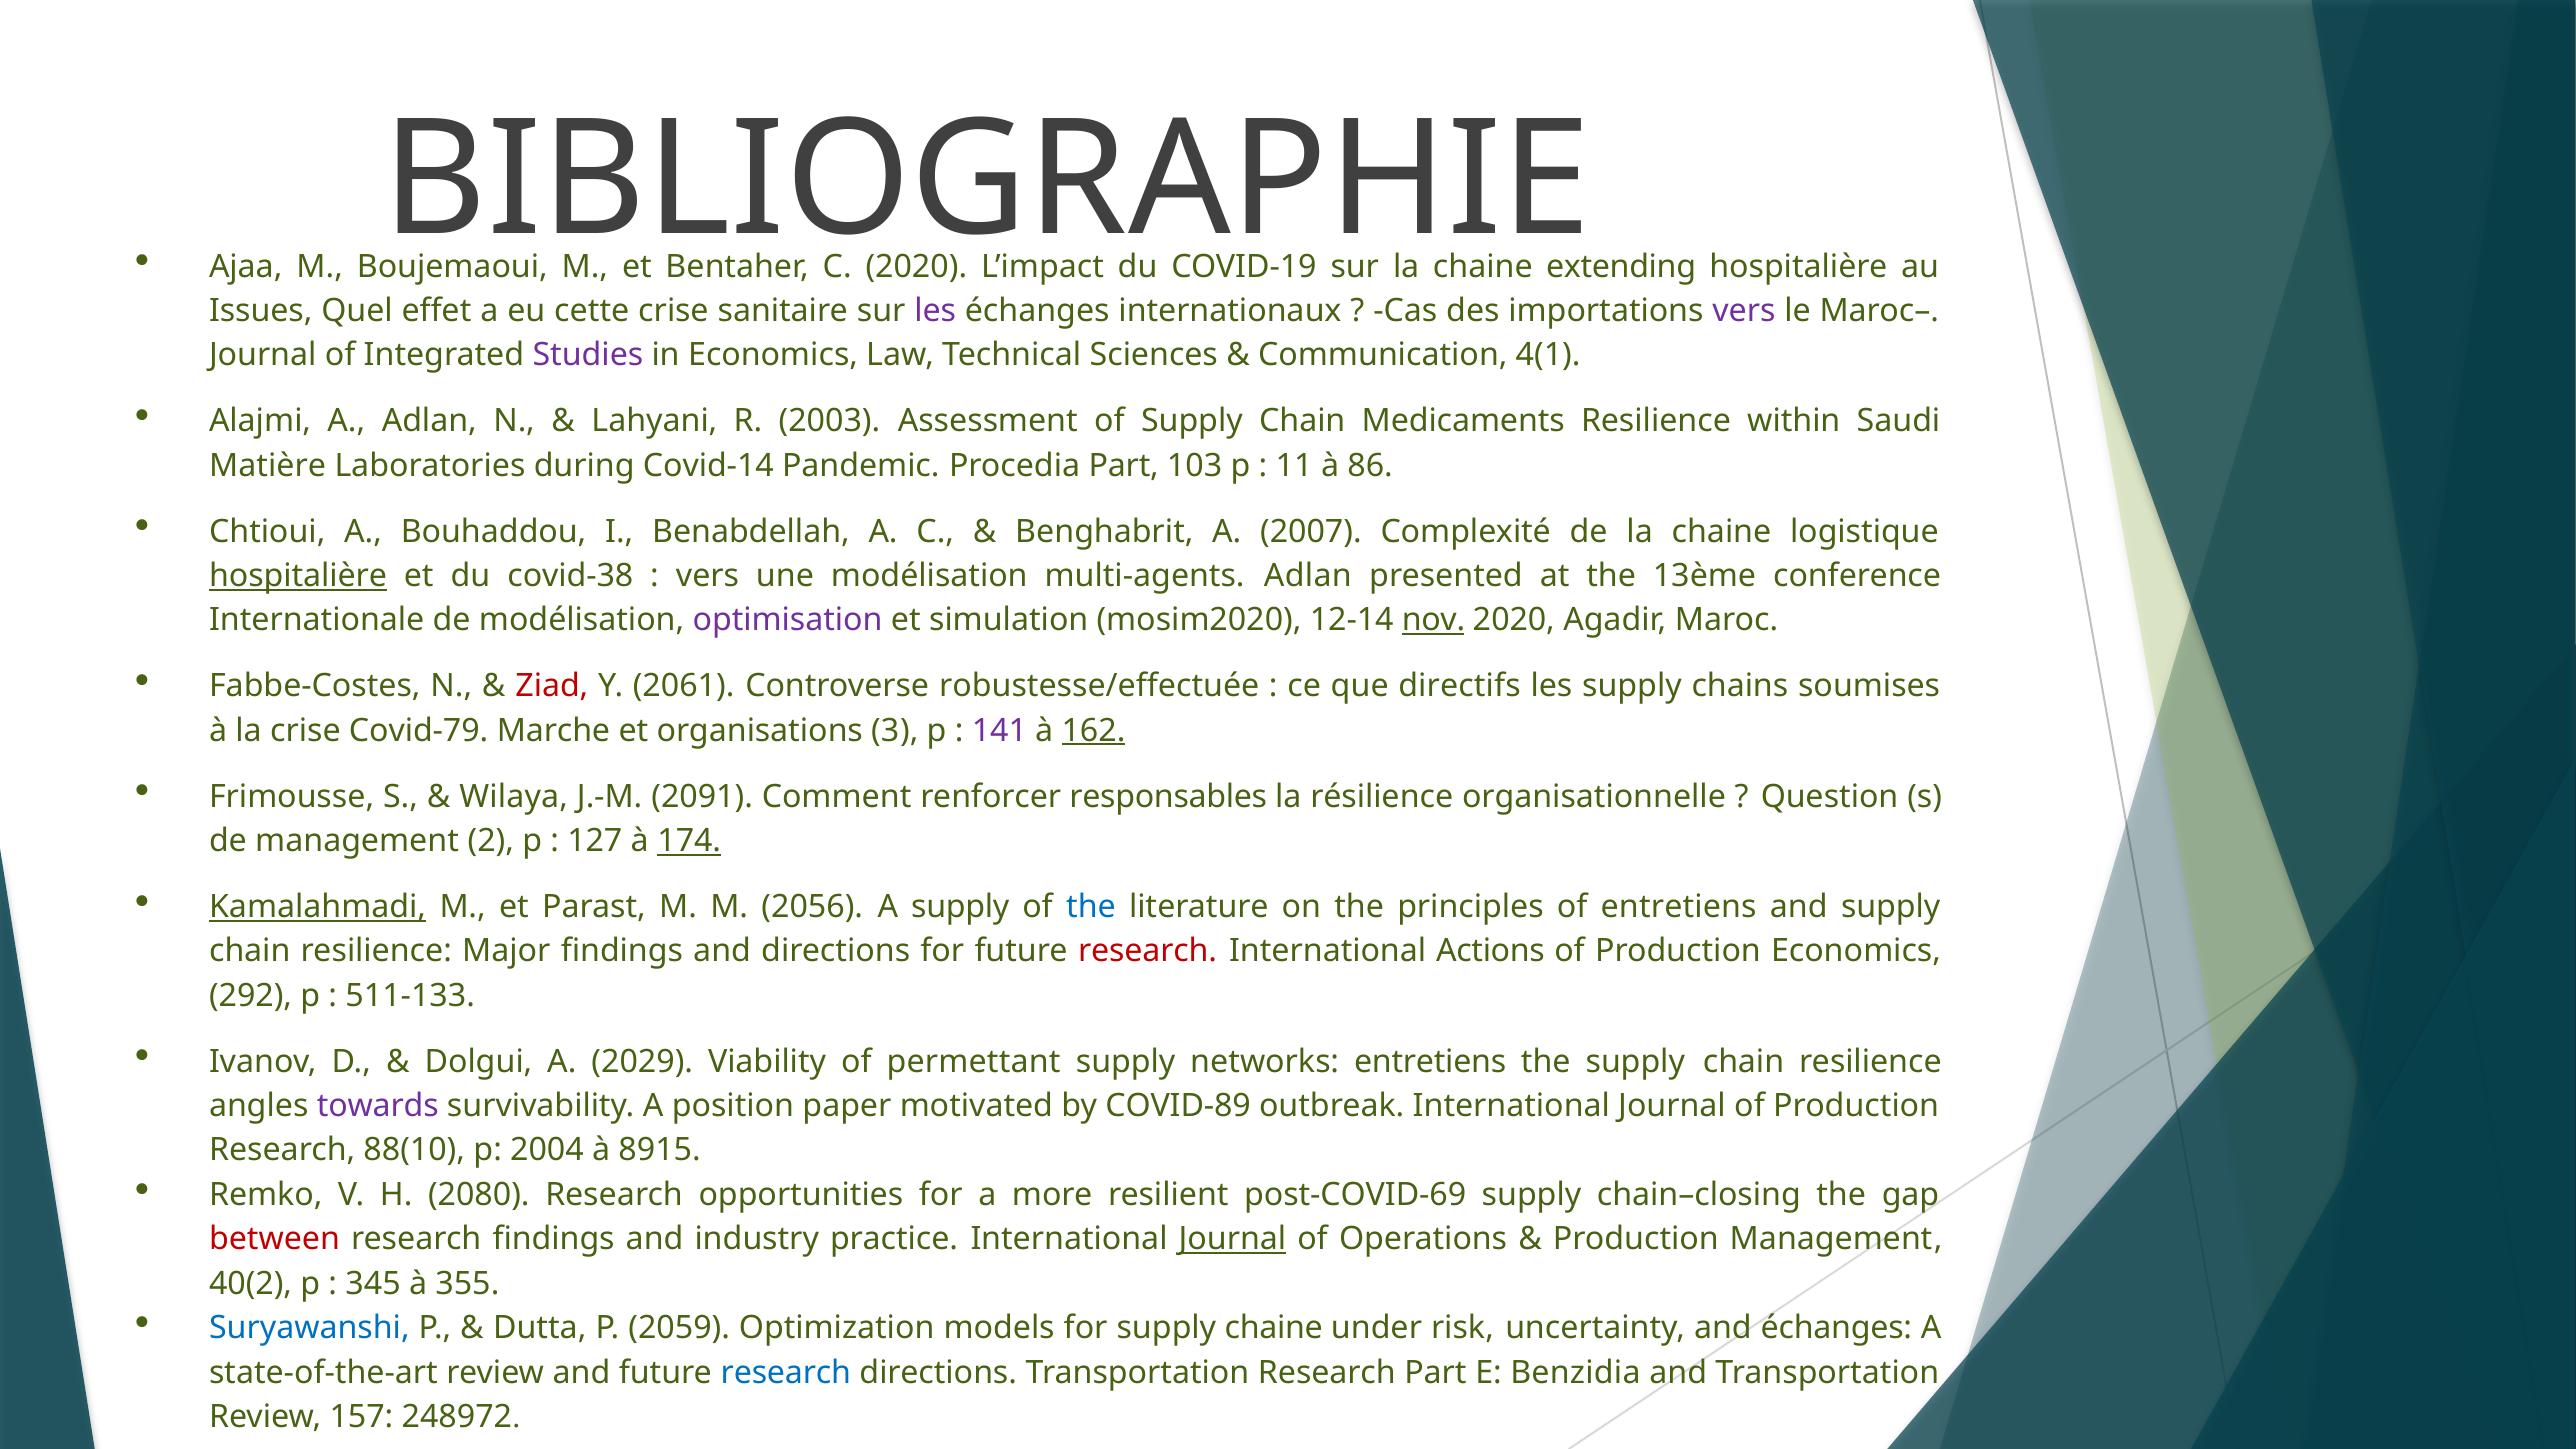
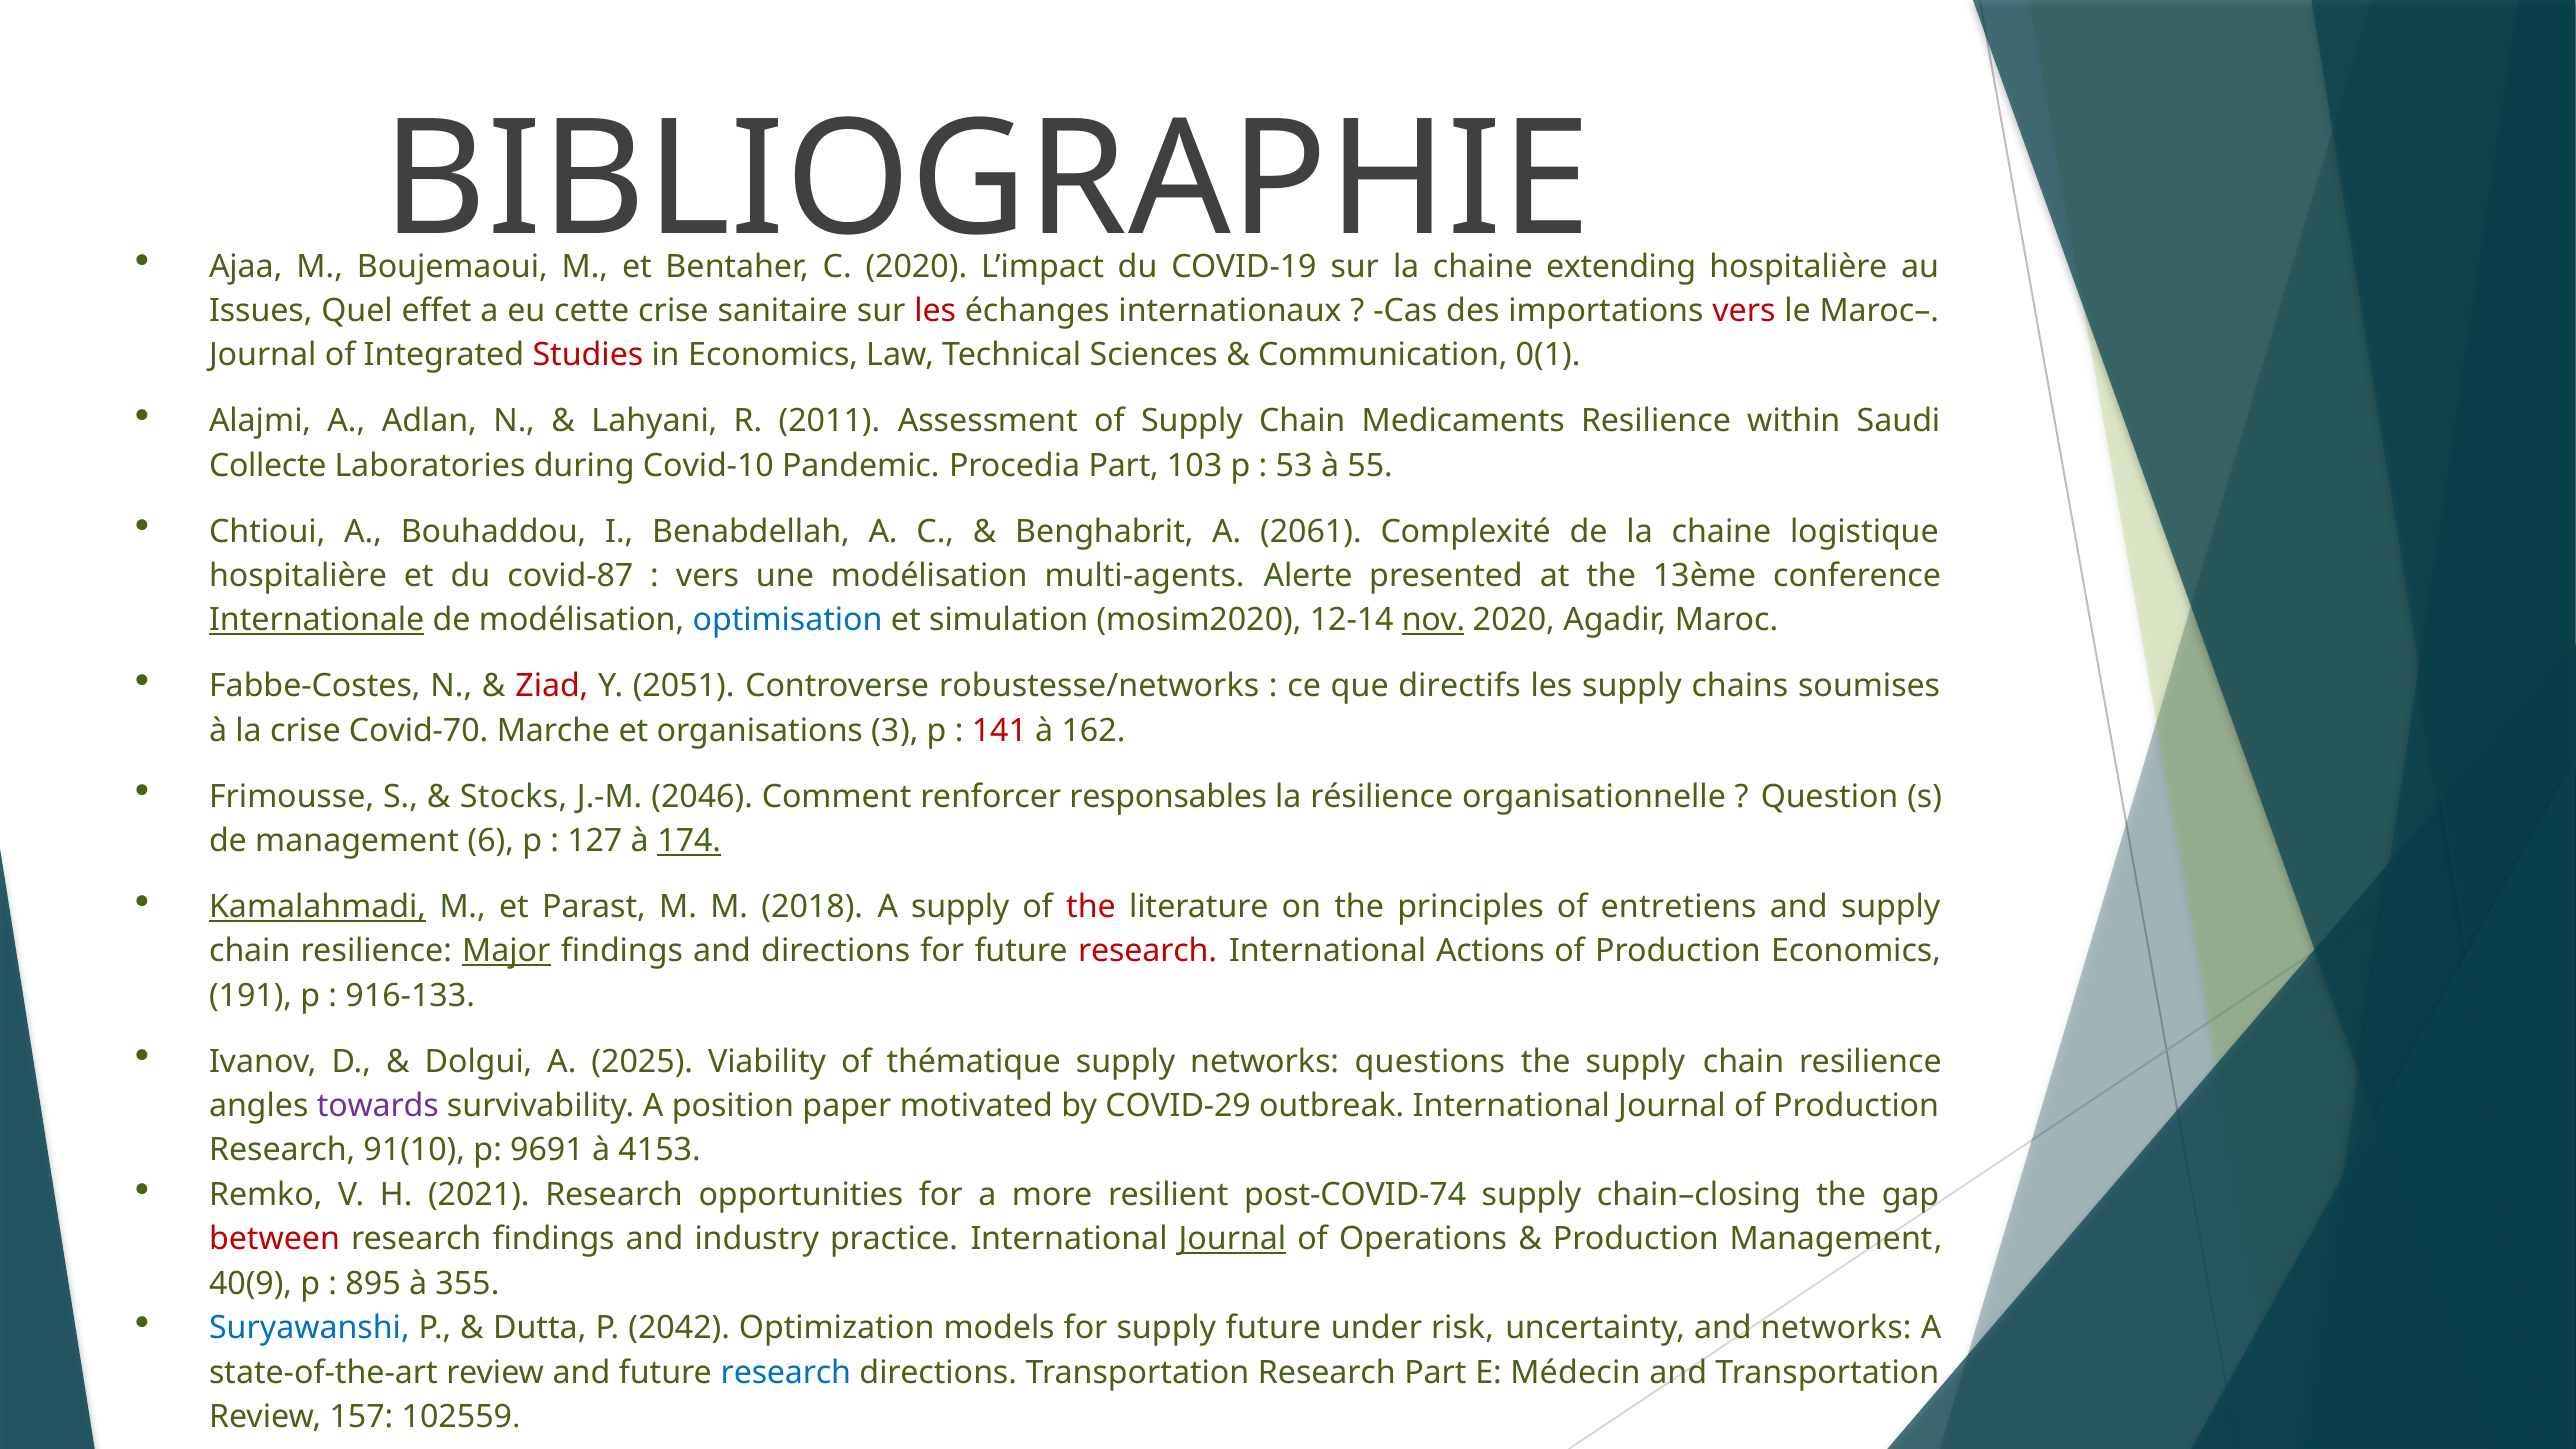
les colour: purple -> red (935, 311)
vers colour: purple -> red (1744, 311)
Studies colour: purple -> red (588, 355)
4(1: 4(1 -> 0(1 (1548, 355)
2003: 2003 -> 2011 (829, 421)
Matière: Matière -> Collecte (268, 466)
Covid-14: Covid-14 -> Covid-10 (708, 466)
11: 11 -> 53 (1294, 466)
86: 86 -> 55 (1370, 466)
2007: 2007 -> 2061 (1311, 531)
hospitalière underline: present -> none (298, 576)
covid-38: covid-38 -> covid-87 (570, 576)
multi-agents Adlan: Adlan -> Alerte (1308, 576)
Internationale underline: none -> present (317, 620)
optimisation colour: purple -> blue (788, 620)
2061: 2061 -> 2051 (684, 686)
robustesse/effectuée: robustesse/effectuée -> robustesse/networks (1099, 686)
Covid-79: Covid-79 -> Covid-70 (419, 731)
141 colour: purple -> red (999, 731)
162 underline: present -> none (1094, 731)
Wilaya: Wilaya -> Stocks (514, 796)
2091: 2091 -> 2046 (702, 796)
2: 2 -> 6 (491, 841)
2056: 2056 -> 2018 (812, 907)
the colour: blue -> red (1091, 907)
Major underline: none -> present (506, 951)
292: 292 -> 191 (251, 996)
511-133: 511-133 -> 916-133 (410, 996)
2029: 2029 -> 2025 (642, 1061)
permettant: permettant -> thématique (974, 1061)
networks entretiens: entretiens -> questions (1430, 1061)
COVID-89: COVID-89 -> COVID-29 (1178, 1106)
88(10: 88(10 -> 91(10 (414, 1150)
2004: 2004 -> 9691 (547, 1150)
8915: 8915 -> 4153 (660, 1150)
2080: 2080 -> 2021 (479, 1195)
post-COVID-69: post-COVID-69 -> post-COVID-74 (1355, 1195)
40(2: 40(2 -> 40(9 (251, 1284)
345: 345 -> 895 (373, 1284)
2059: 2059 -> 2042 (679, 1328)
supply chaine: chaine -> future (1273, 1328)
and échanges: échanges -> networks (1836, 1328)
Benzidia: Benzidia -> Médecin (1575, 1372)
248972: 248972 -> 102559 (457, 1417)
